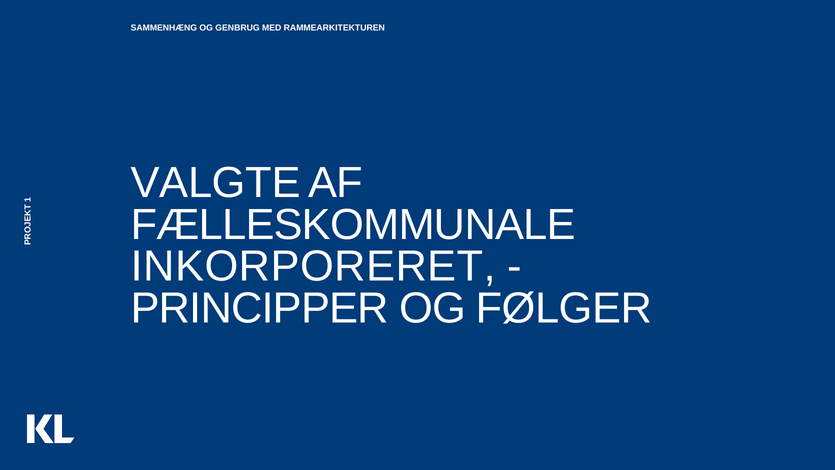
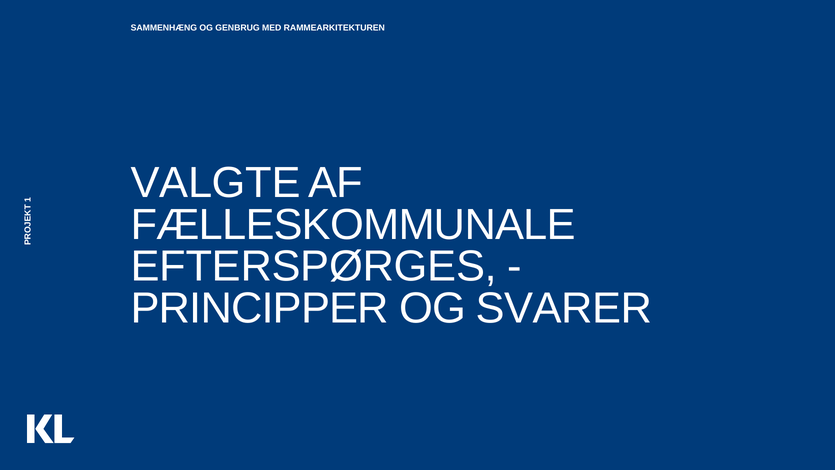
INKORPORERET: INKORPORERET -> EFTERSPØRGES (314, 266)
FØLGER: FØLGER -> SVARER (564, 308)
